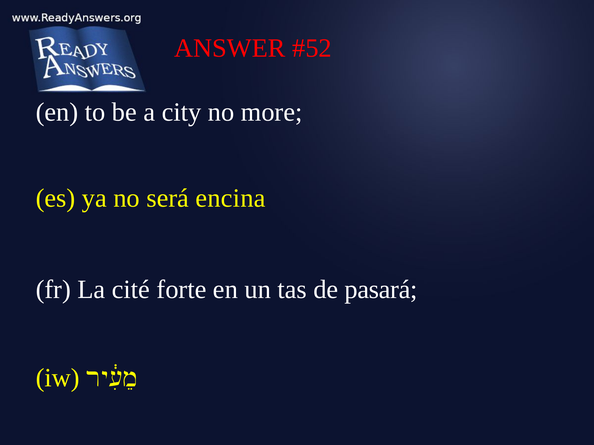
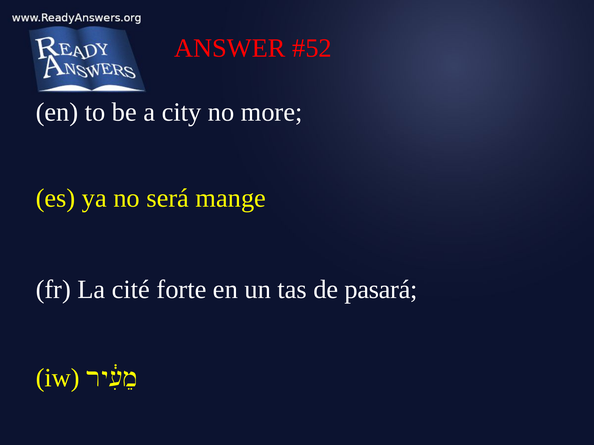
encina: encina -> mange (231, 198)
